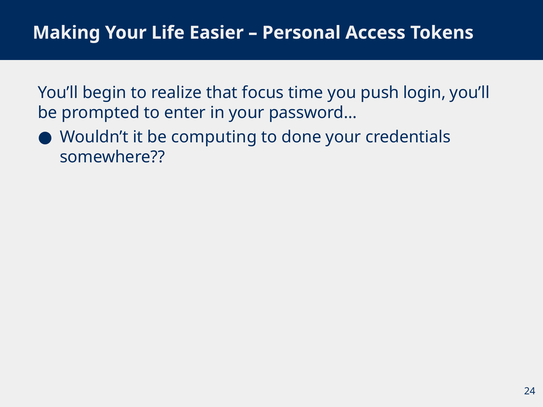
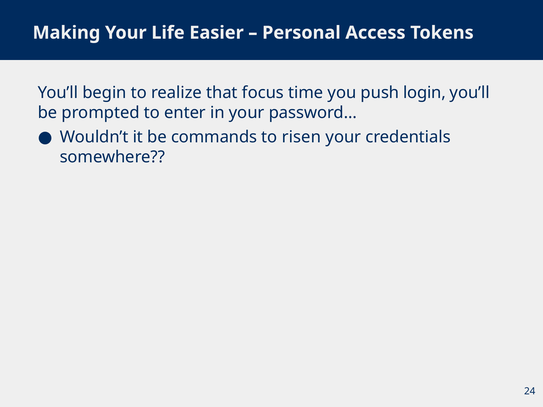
computing: computing -> commands (214, 137)
done: done -> risen (301, 137)
